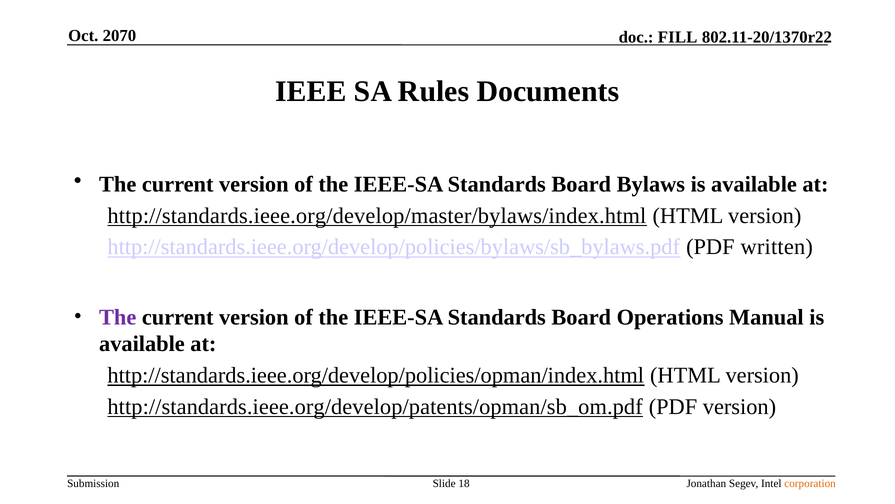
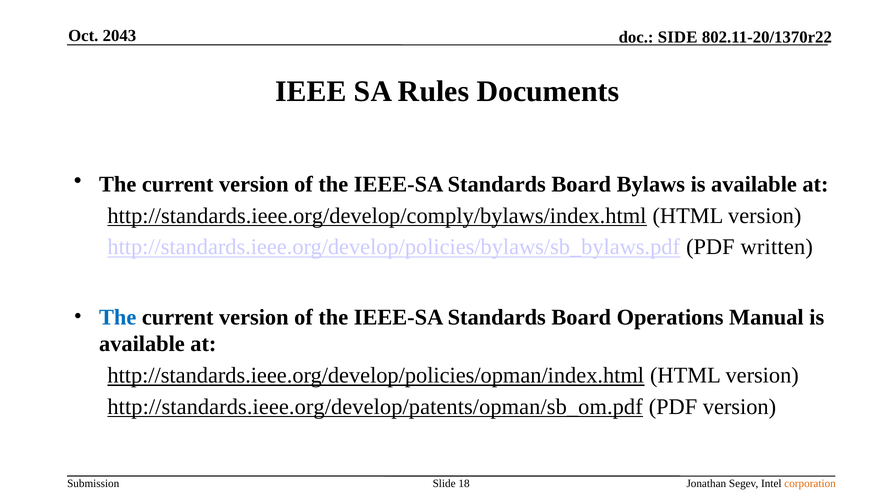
2070: 2070 -> 2043 (119, 36)
FILL: FILL -> SIDE (678, 37)
http://standards.ieee.org/develop/master/bylaws/index.html: http://standards.ieee.org/develop/master/bylaws/index.html -> http://standards.ieee.org/develop/comply/bylaws/index.html (377, 215)
The colour: purple -> blue (118, 317)
